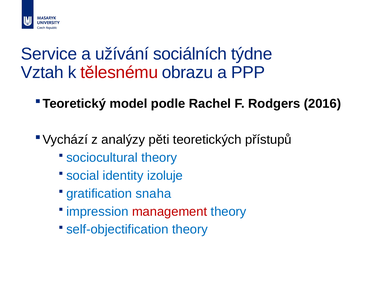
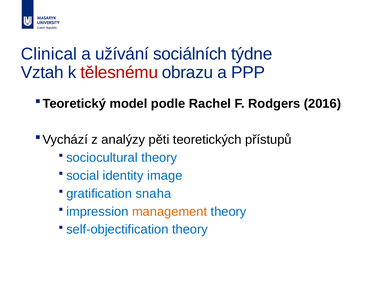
Service: Service -> Clinical (49, 54)
izoluje: izoluje -> image (165, 176)
management colour: red -> orange (170, 212)
